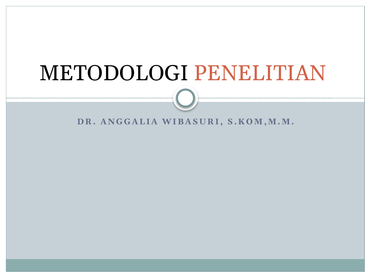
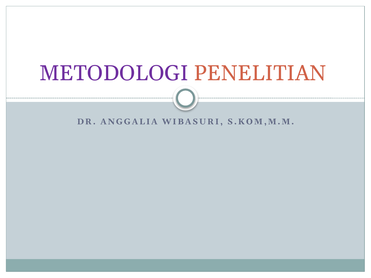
METODOLOGI colour: black -> purple (114, 73)
